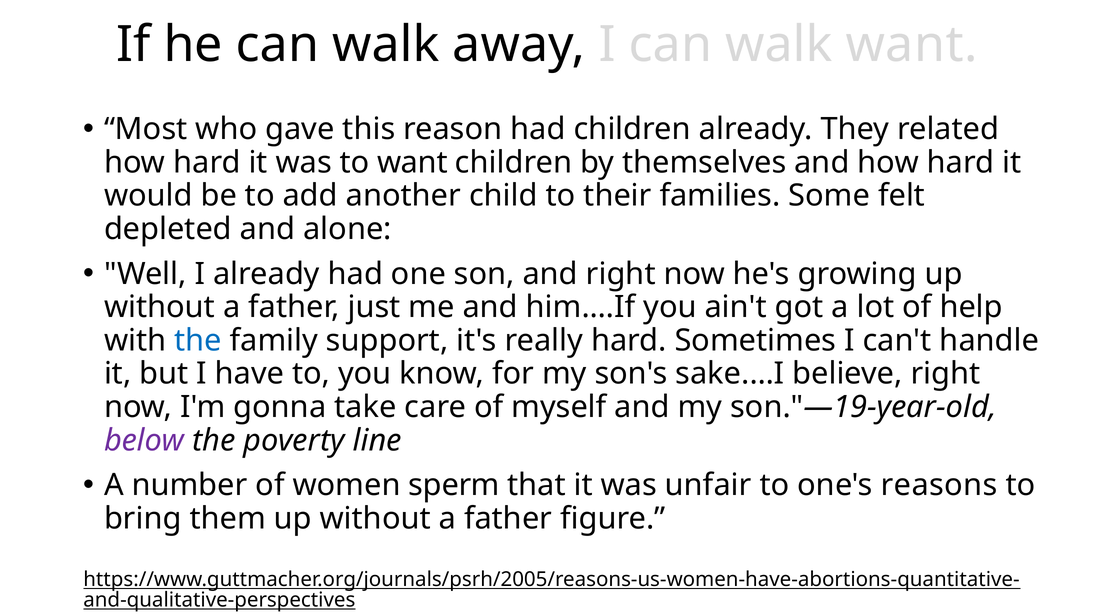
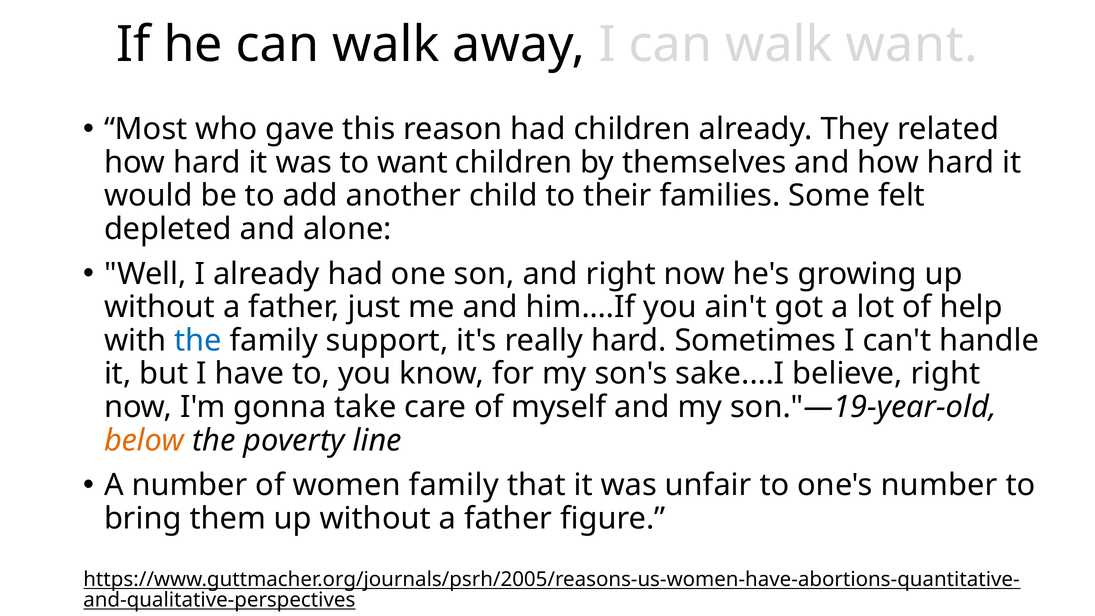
below colour: purple -> orange (144, 440)
women sperm: sperm -> family (454, 485)
one's reasons: reasons -> number (939, 485)
